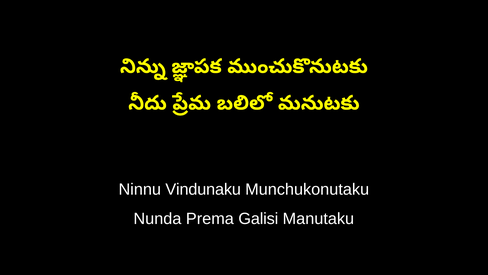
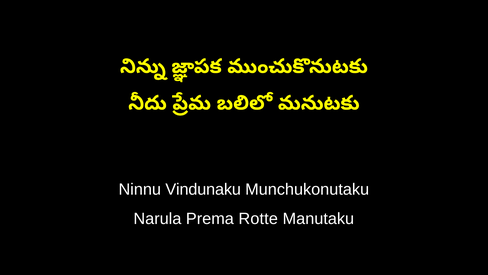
Nunda: Nunda -> Narula (157, 218)
Galisi: Galisi -> Rotte (258, 218)
